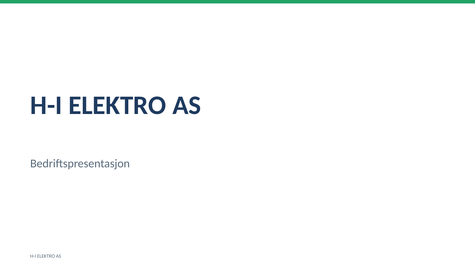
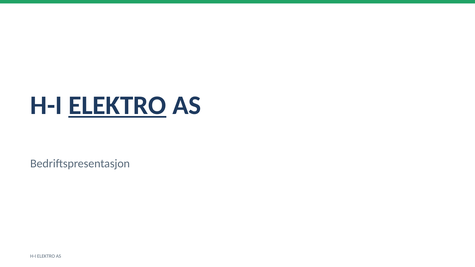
ELEKTRO underline: none -> present (117, 105)
